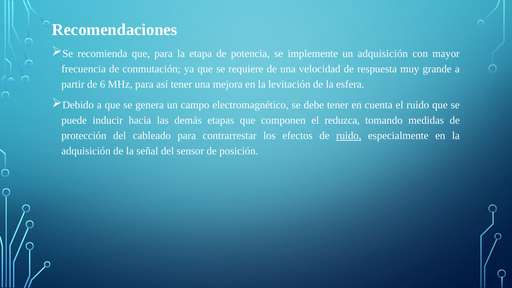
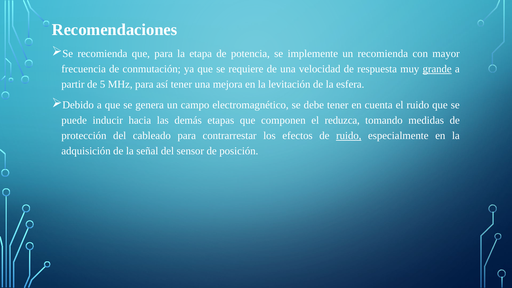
un adquisición: adquisición -> recomienda (383, 54)
grande underline: none -> present (437, 69)
6: 6 -> 5 (103, 84)
